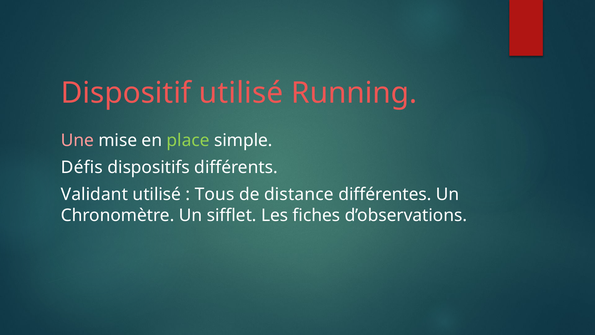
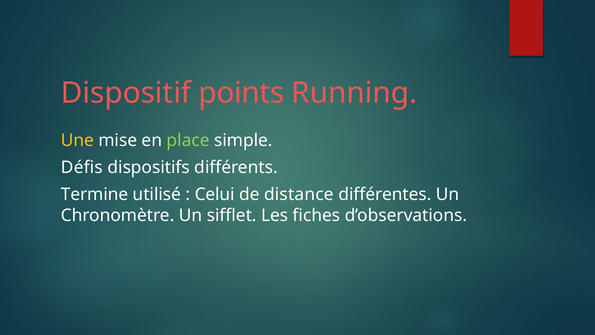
Dispositif utilisé: utilisé -> points (241, 93)
Une colour: pink -> yellow (77, 140)
Validant: Validant -> Termine (95, 194)
Tous: Tous -> Celui (215, 194)
